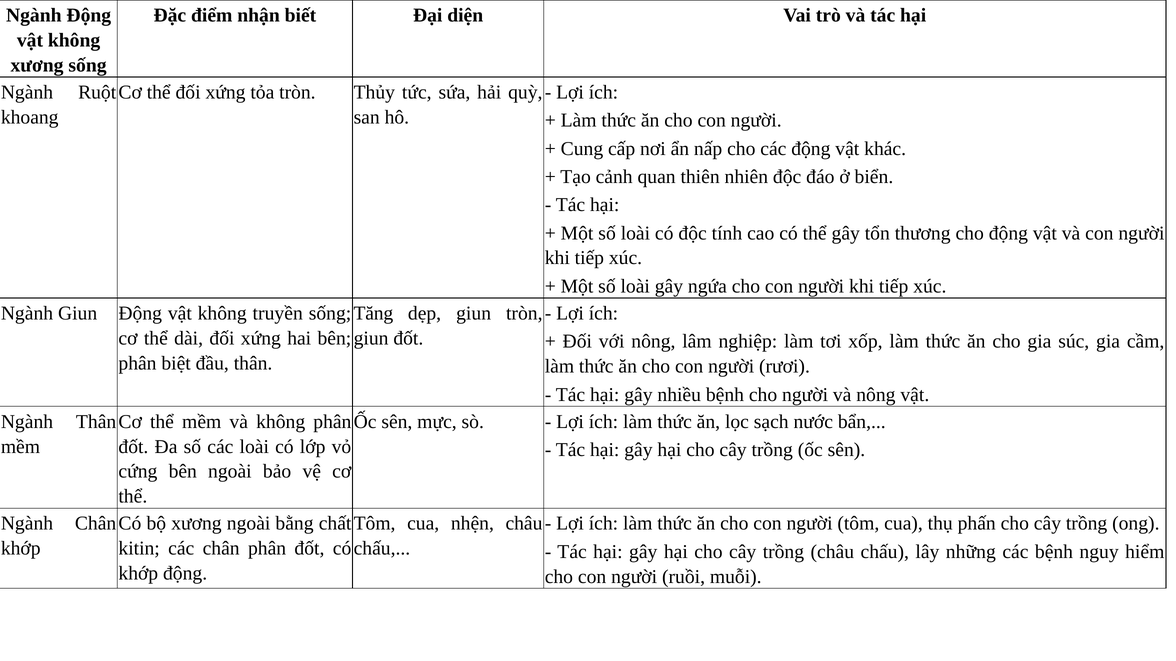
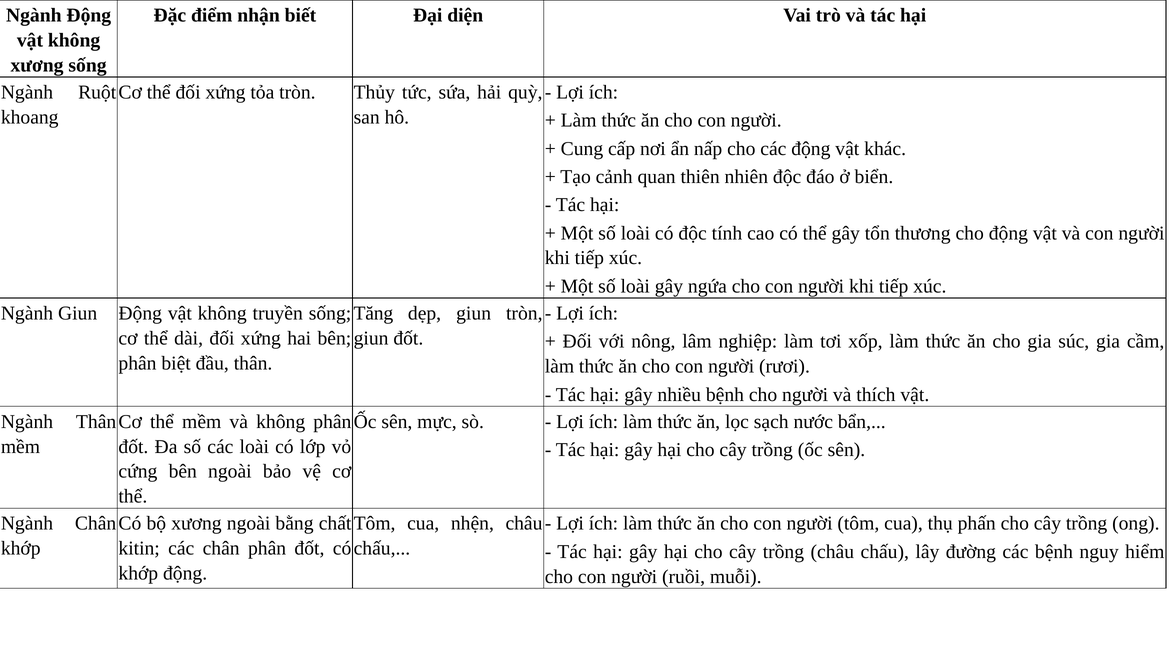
và nông: nông -> thích (876, 395)
những: những -> đường (971, 552)
